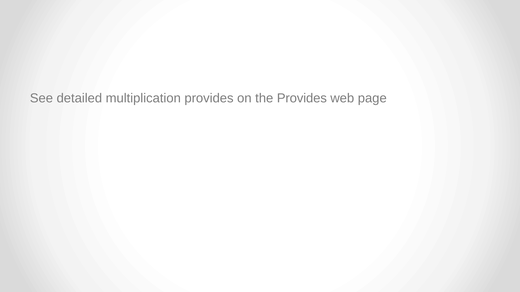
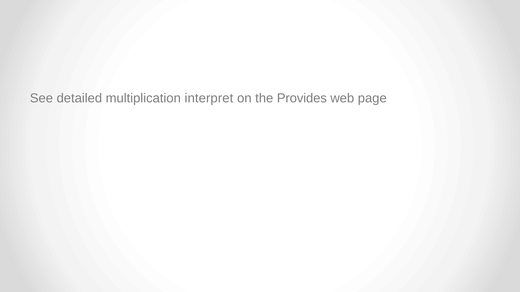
multiplication provides: provides -> interpret (209, 98)
